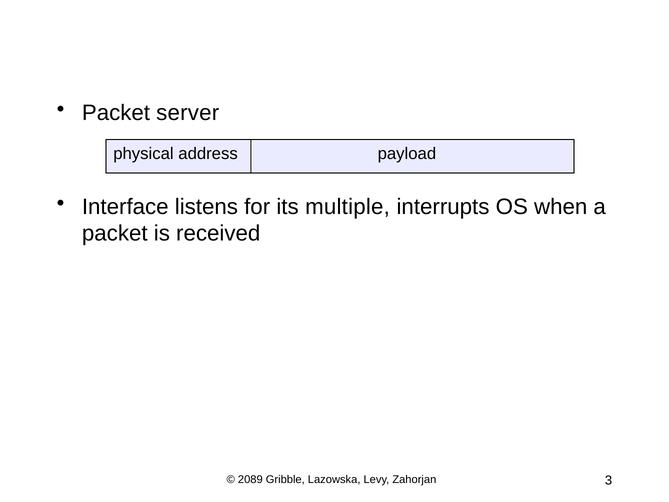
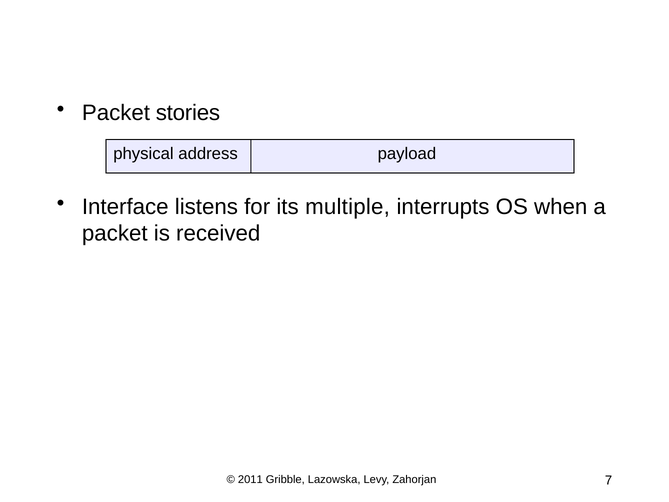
server: server -> stories (188, 113)
2089: 2089 -> 2011 (250, 479)
3: 3 -> 7 (609, 480)
